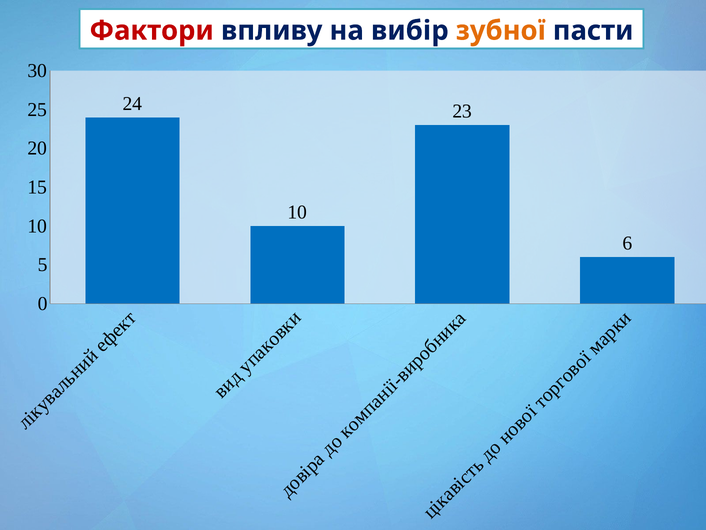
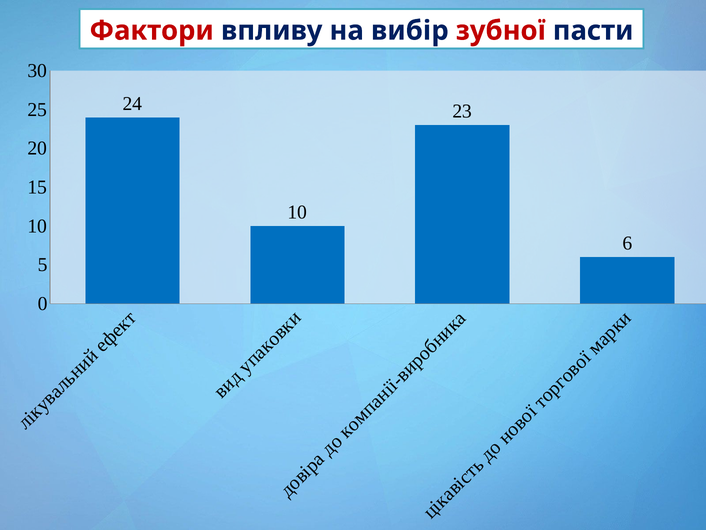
зубної colour: orange -> red (501, 31)
